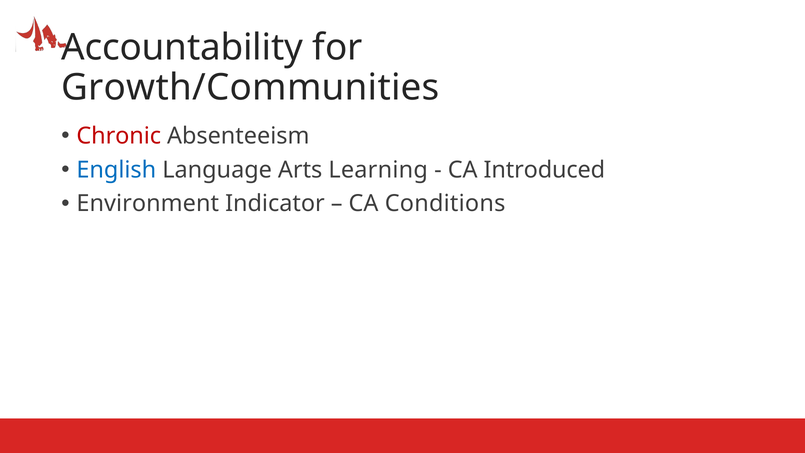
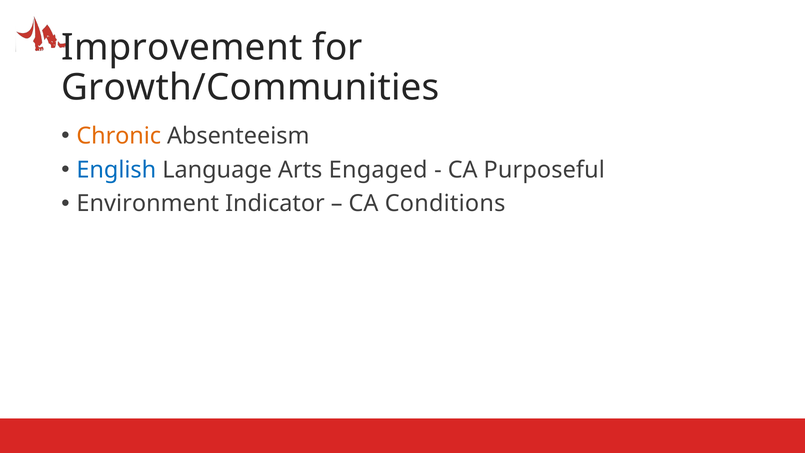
Accountability: Accountability -> Improvement (182, 48)
Chronic colour: red -> orange (119, 136)
Learning: Learning -> Engaged (378, 170)
Introduced: Introduced -> Purposeful (544, 170)
